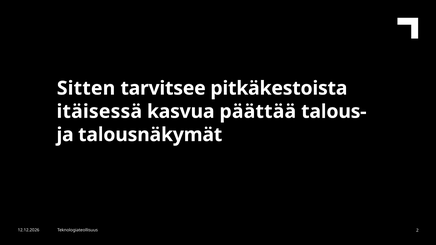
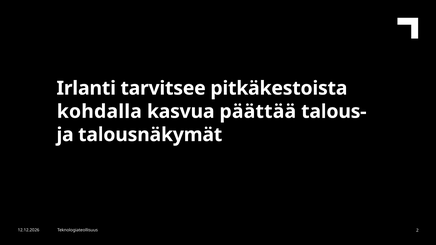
Sitten: Sitten -> Irlanti (86, 88)
itäisessä: itäisessä -> kohdalla (99, 112)
